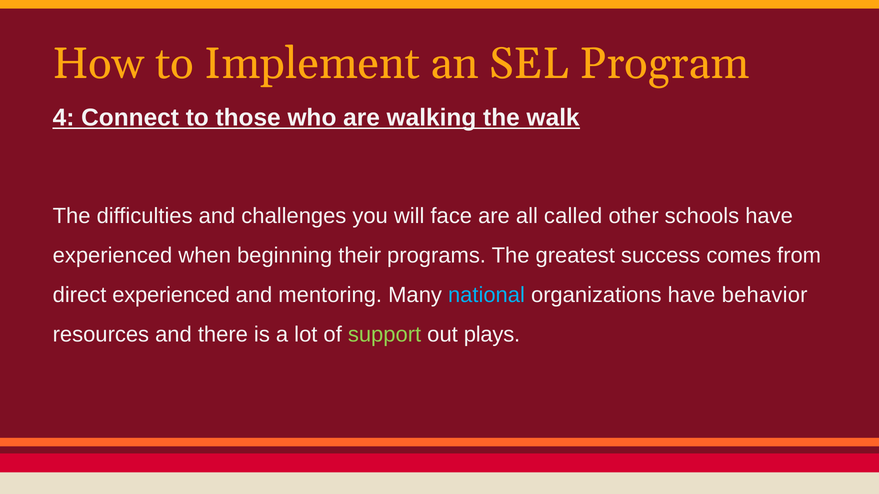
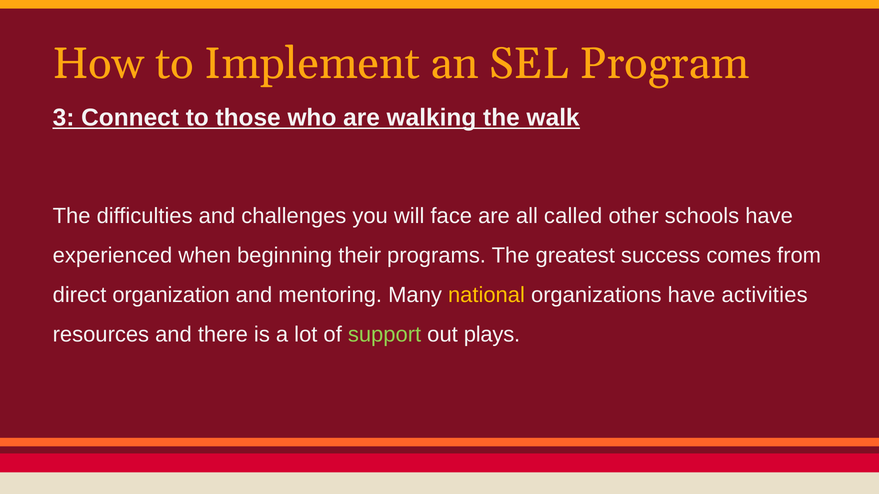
4: 4 -> 3 (64, 118)
direct experienced: experienced -> organization (171, 295)
national colour: light blue -> yellow (486, 295)
behavior: behavior -> activities (765, 295)
